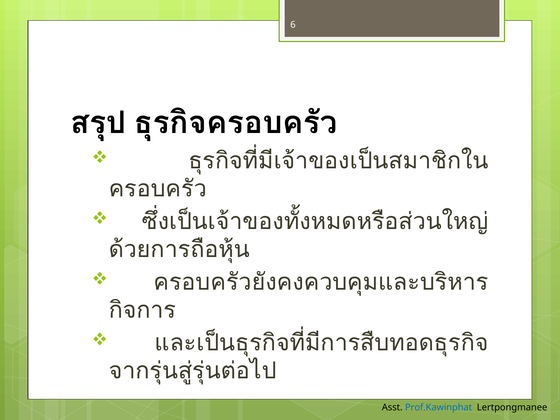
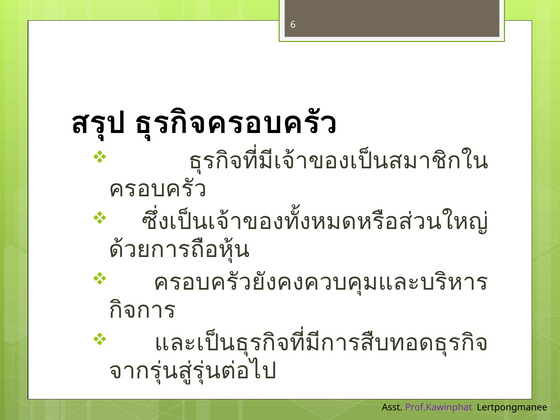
Prof.Kawinphat colour: blue -> purple (439, 408)
